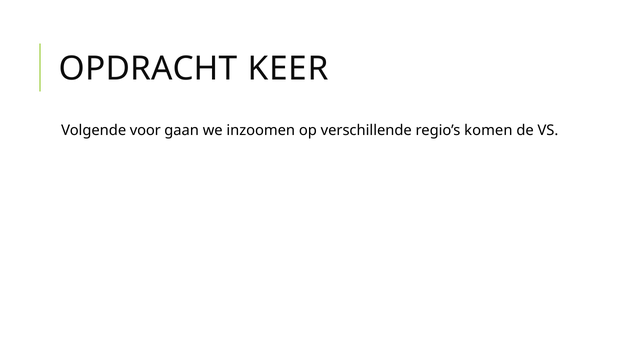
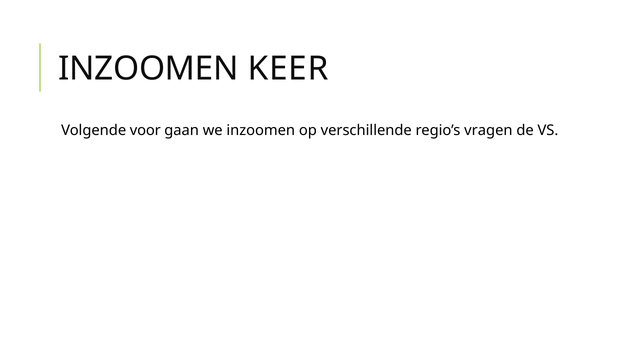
OPDRACHT: OPDRACHT -> INZOOMEN (148, 69)
komen: komen -> vragen (488, 131)
